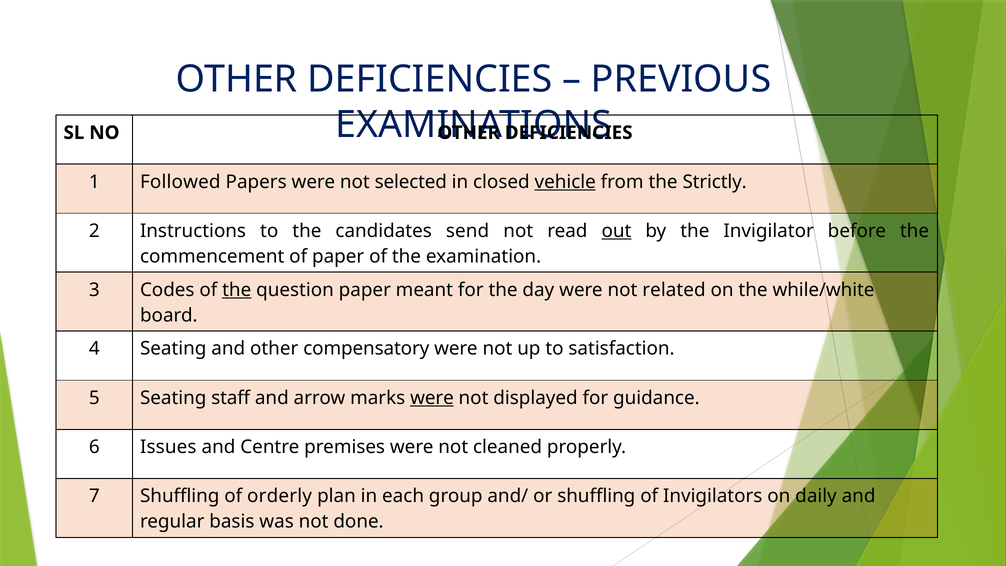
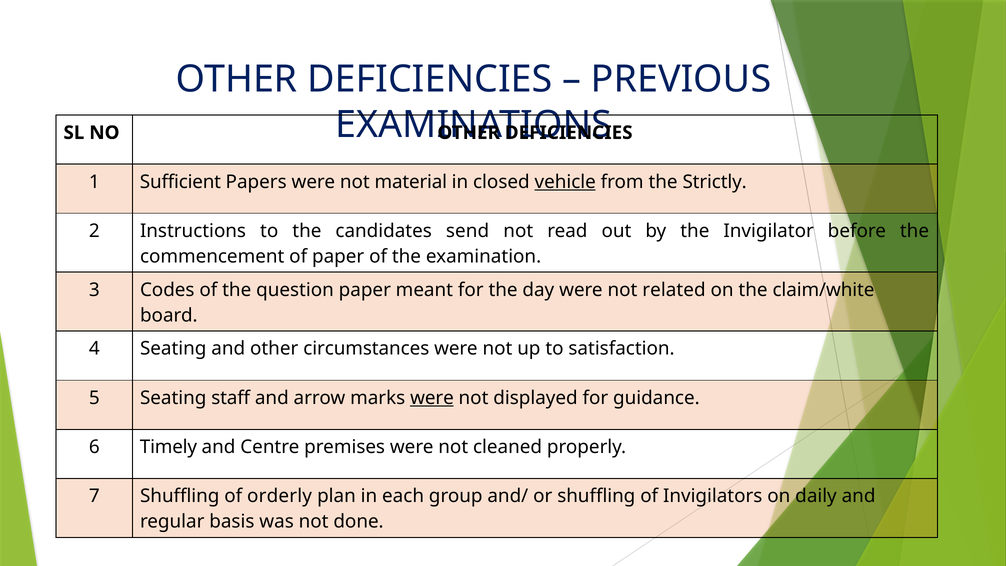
Followed: Followed -> Sufficient (180, 182)
selected: selected -> material (411, 182)
out underline: present -> none (616, 231)
the underline: present -> none (237, 290)
while/white: while/white -> claim/white (823, 290)
compensatory: compensatory -> circumstances (366, 349)
Issues: Issues -> Timely (168, 447)
